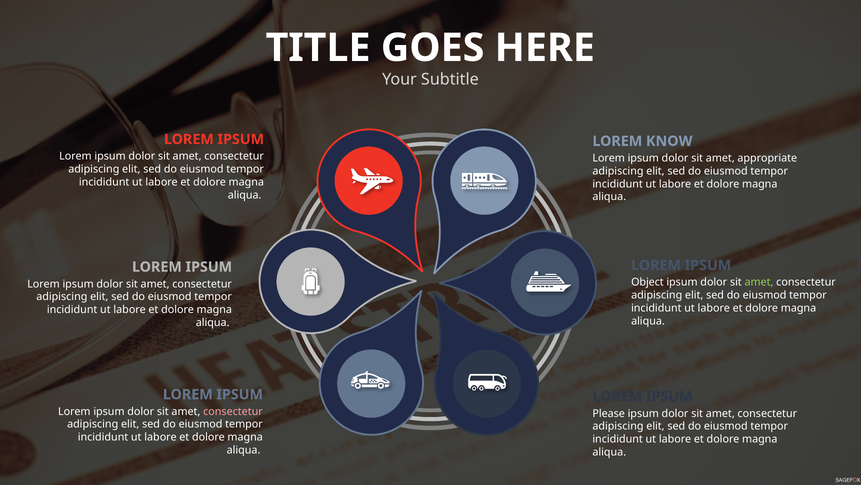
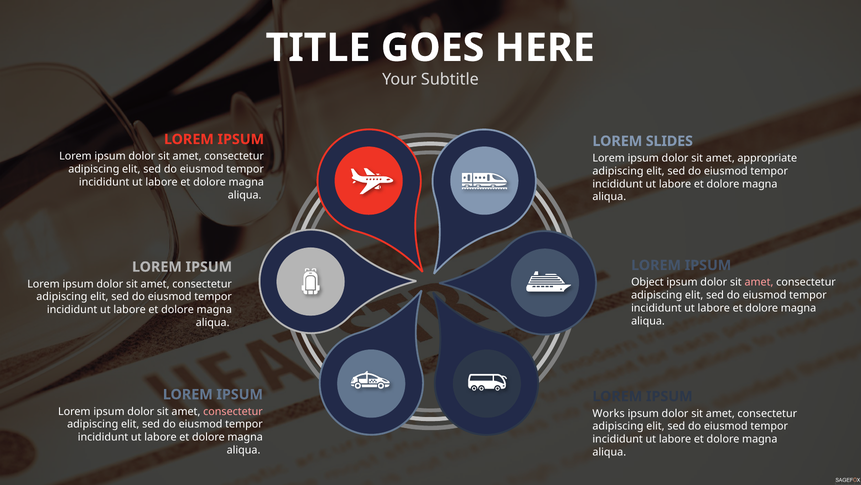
KNOW: KNOW -> SLIDES (669, 141)
amet colour: light green -> pink (759, 282)
Please: Please -> Works (609, 413)
